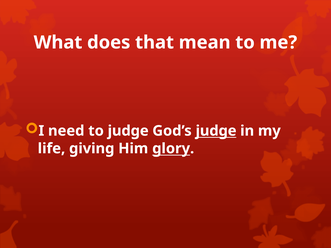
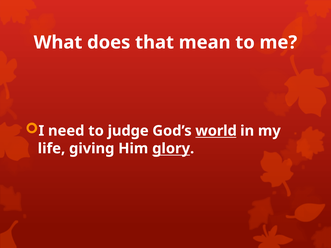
God’s judge: judge -> world (216, 131)
